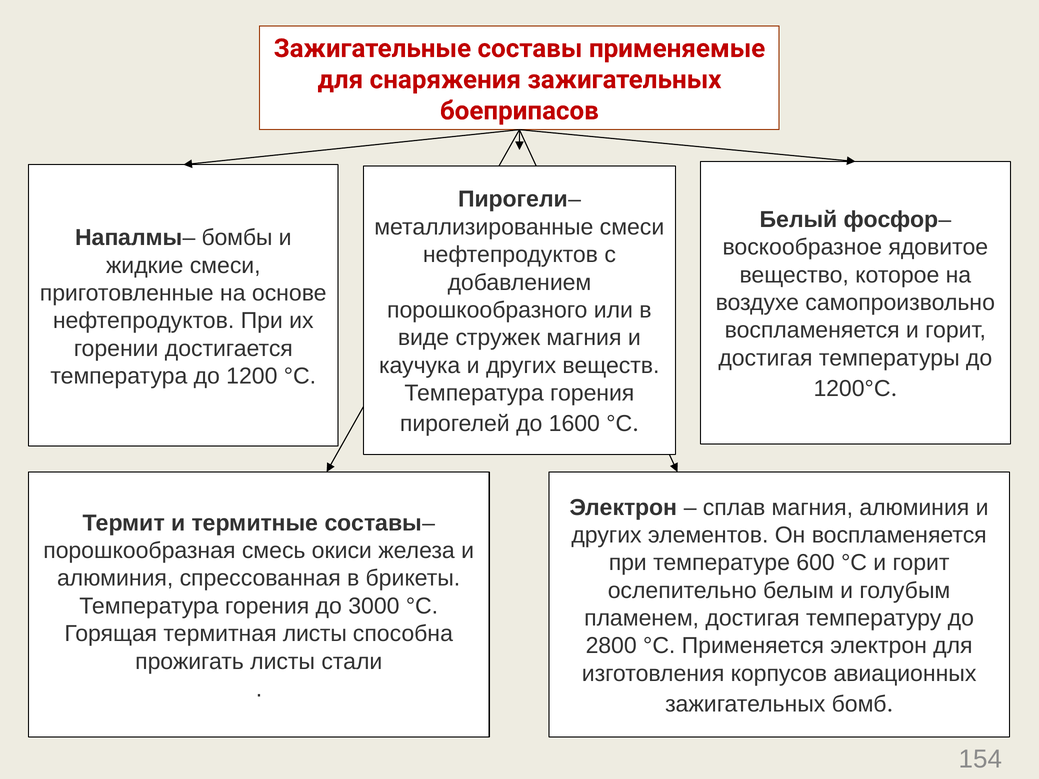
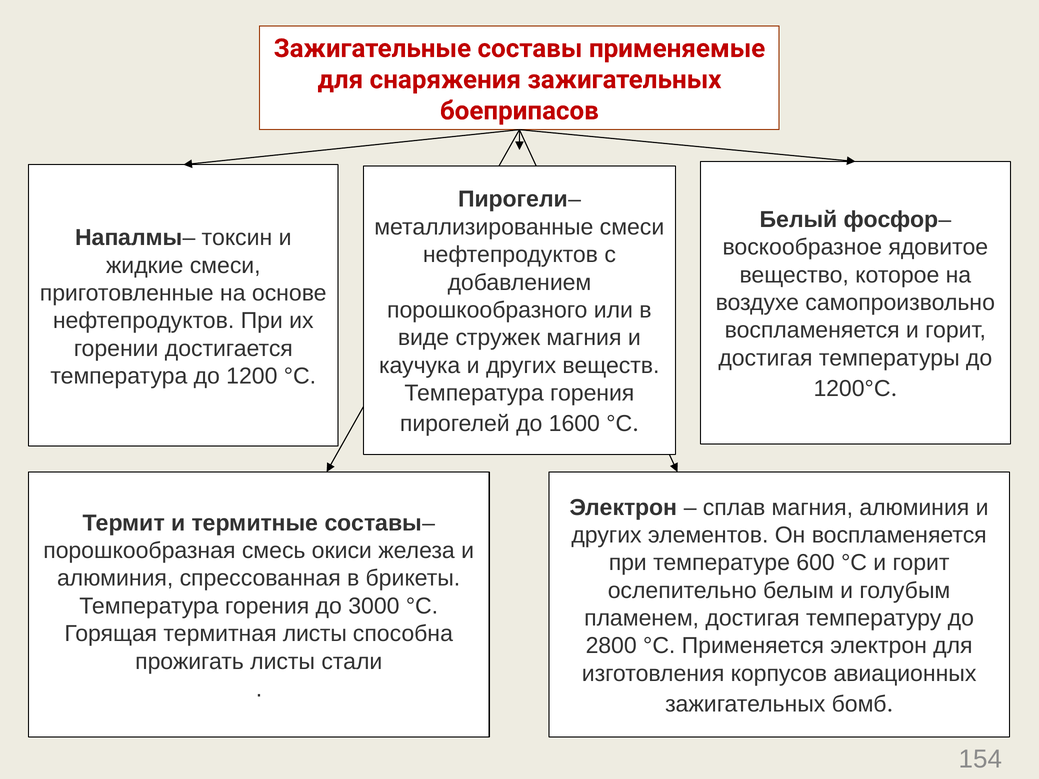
бомбы: бомбы -> токсин (237, 238)
